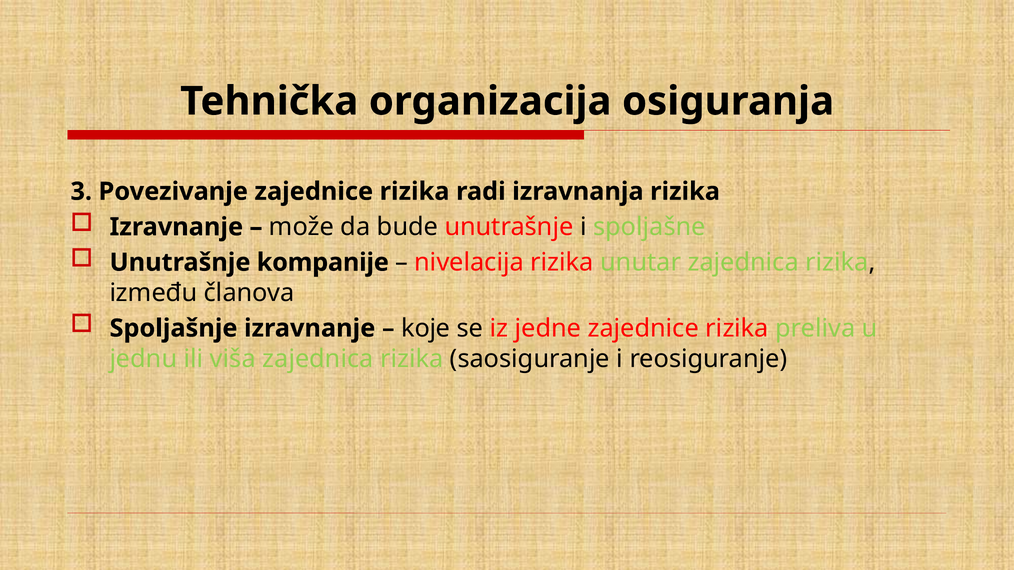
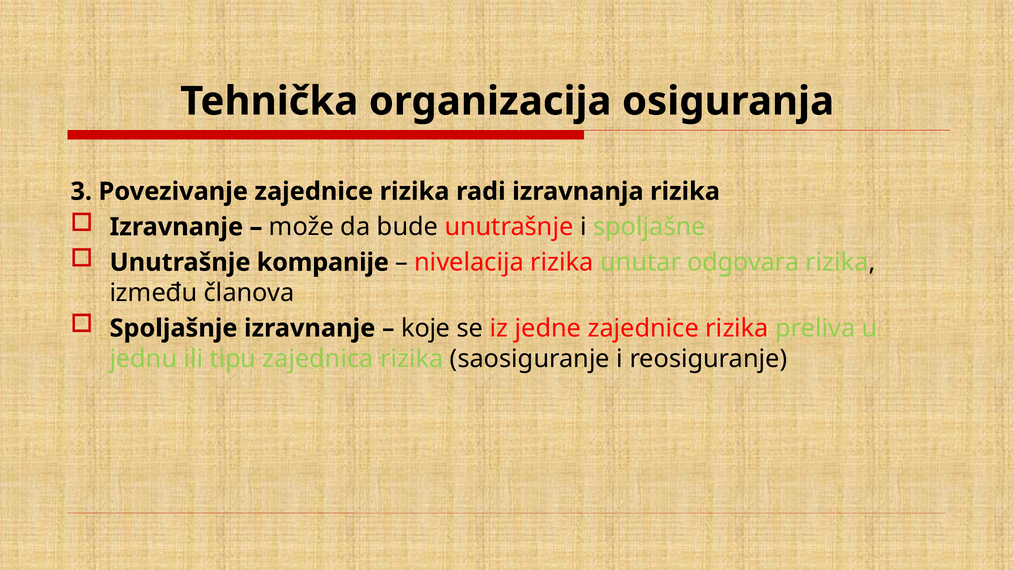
unutar zajednica: zajednica -> odgovara (743, 263)
viša: viša -> tipu (233, 359)
